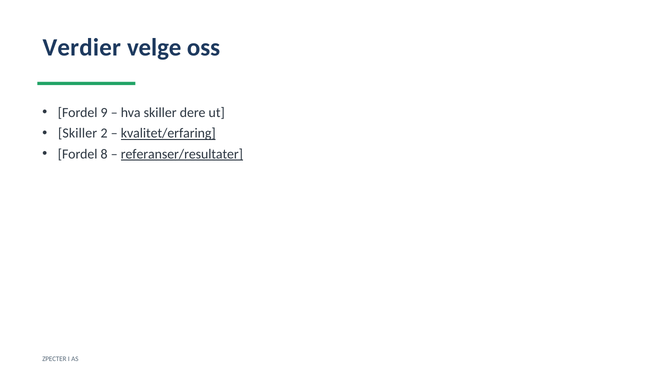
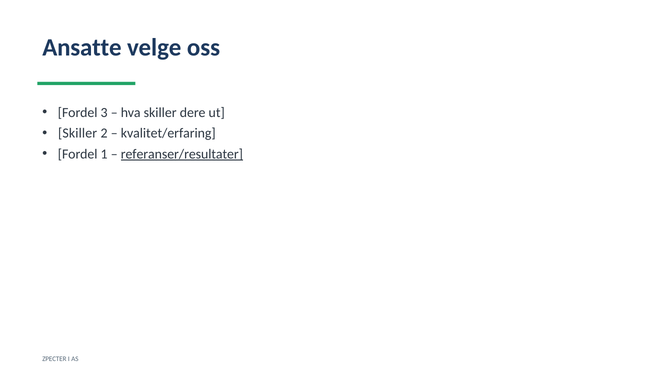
Verdier: Verdier -> Ansatte (82, 47)
9: 9 -> 3 (104, 112)
kvalitet/erfaring underline: present -> none (168, 133)
8: 8 -> 1 (104, 154)
